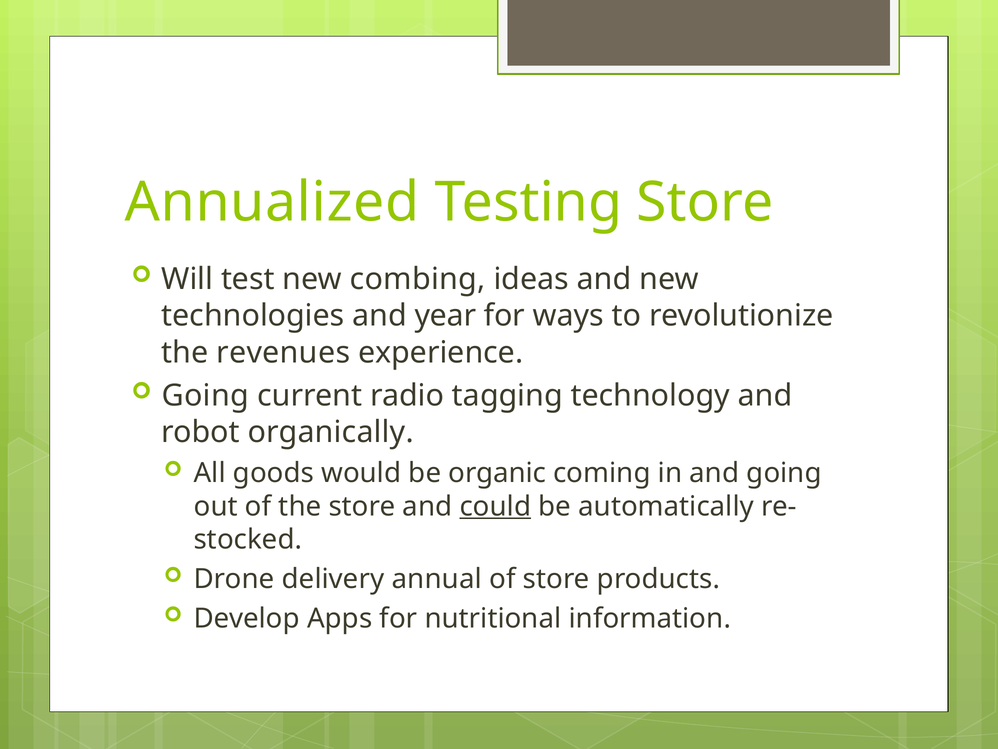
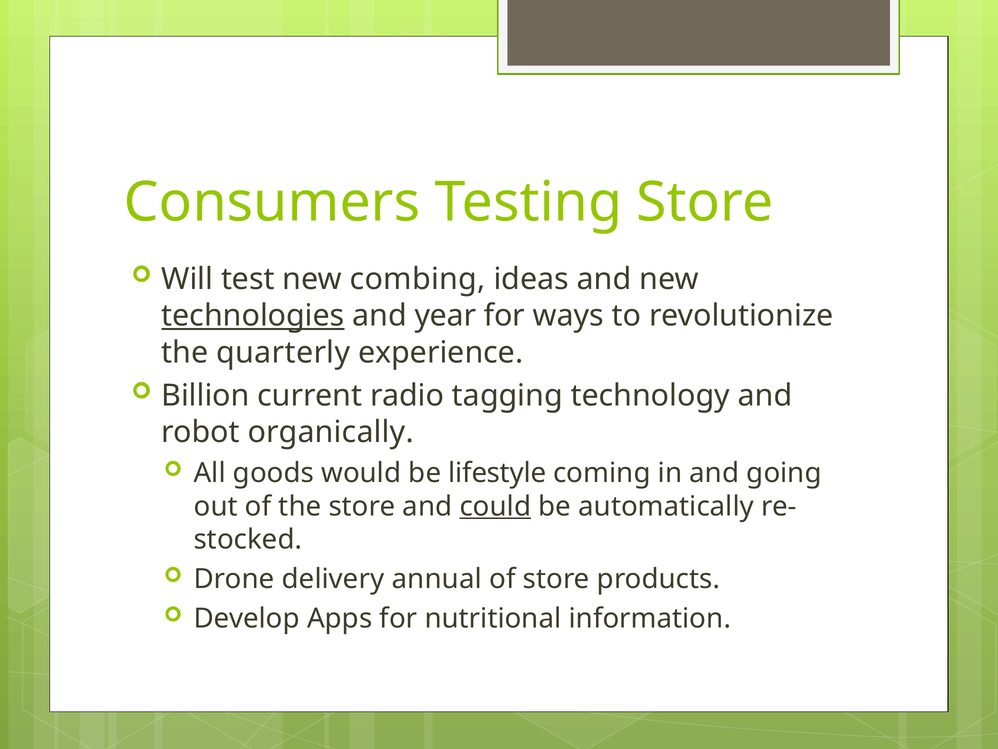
Annualized: Annualized -> Consumers (272, 203)
technologies underline: none -> present (253, 316)
revenues: revenues -> quarterly (283, 352)
Going: Going -> Billion (205, 395)
organic: organic -> lifestyle (497, 473)
